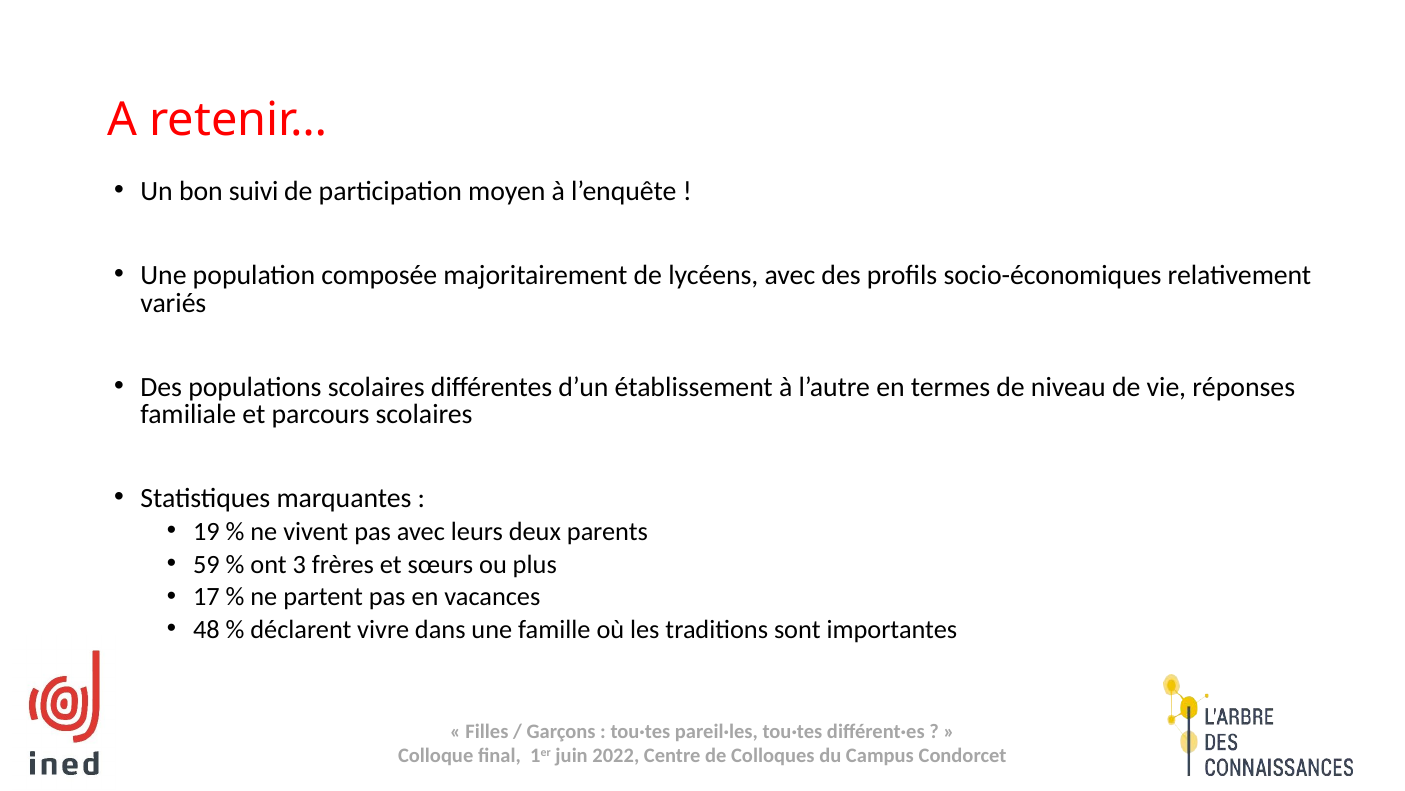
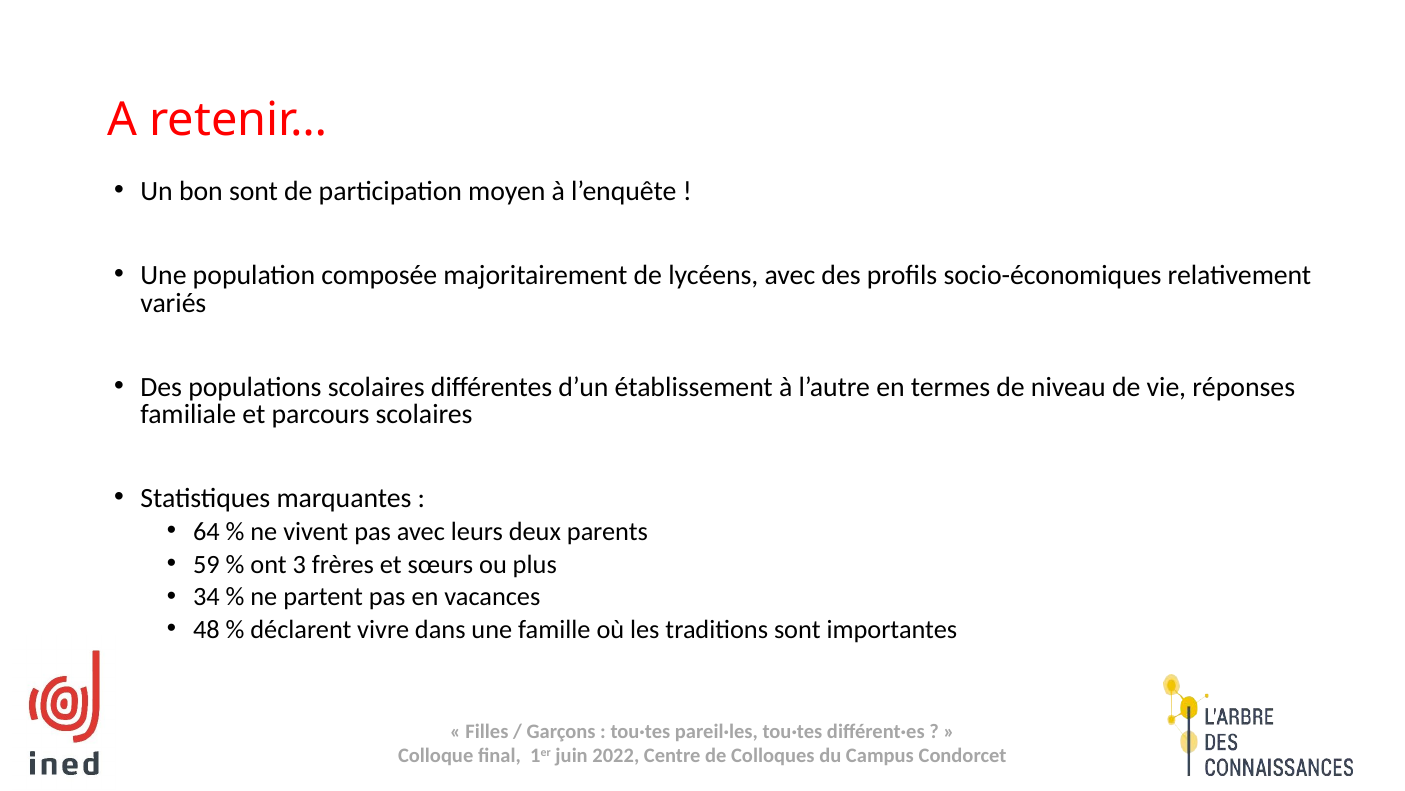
bon suivi: suivi -> sont (254, 191)
19: 19 -> 64 (206, 531)
17: 17 -> 34 (206, 597)
